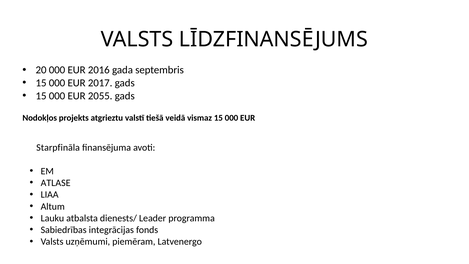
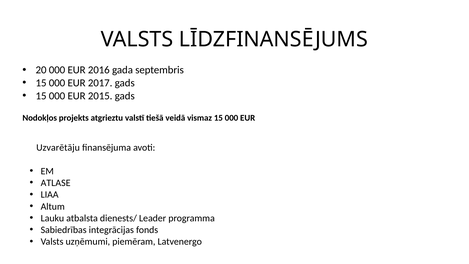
2055: 2055 -> 2015 (100, 96)
Starpfināla: Starpfināla -> Uzvarētāju (58, 148)
